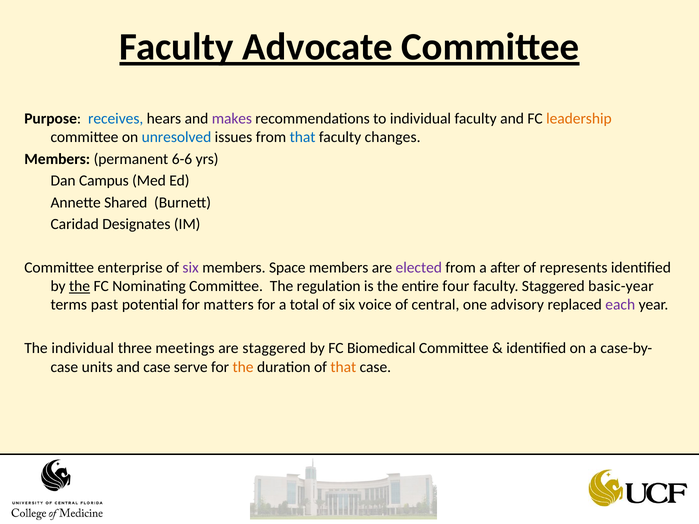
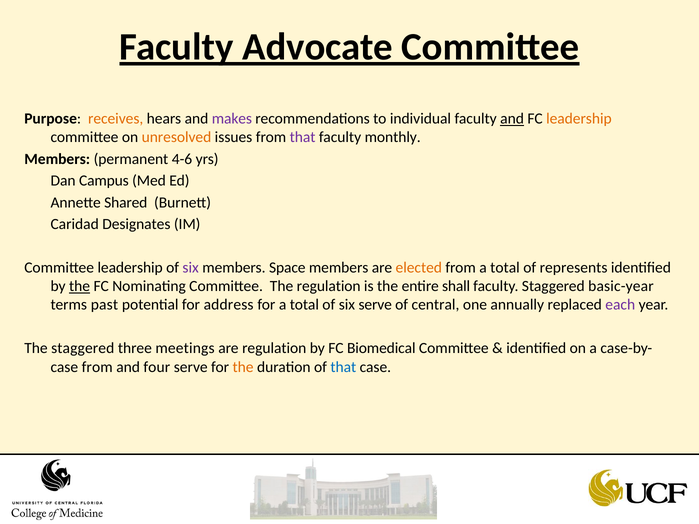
receives colour: blue -> orange (116, 119)
and underline: none -> present (512, 119)
unresolved colour: blue -> orange (176, 137)
that colour: blue -> purple (303, 137)
changes: changes -> monthly (393, 137)
6-6: 6-6 -> 4-6 (182, 159)
Committee enterprise: enterprise -> leadership (130, 268)
elected colour: purple -> orange (419, 268)
from a after: after -> total (505, 268)
four: four -> shall (456, 286)
matters: matters -> address (229, 305)
six voice: voice -> serve (375, 305)
advisory: advisory -> annually (517, 305)
The individual: individual -> staggered (83, 349)
are staggered: staggered -> regulation (274, 349)
case units: units -> from (97, 367)
and case: case -> four (157, 367)
that colour: orange -> blue (343, 367)
